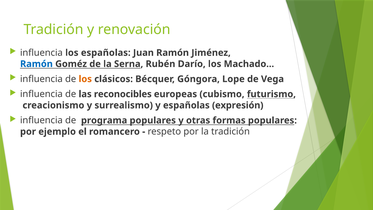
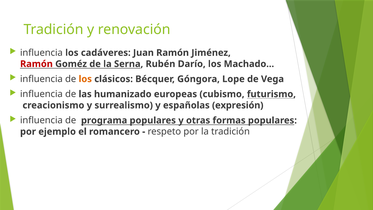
los españolas: españolas -> cadáveres (106, 53)
Ramón colour: blue -> red (36, 64)
reconocibles: reconocibles -> humanizado (123, 94)
